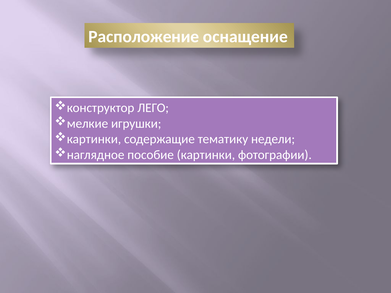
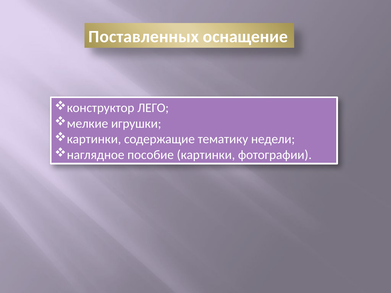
Расположение: Расположение -> Поставленных (144, 37)
